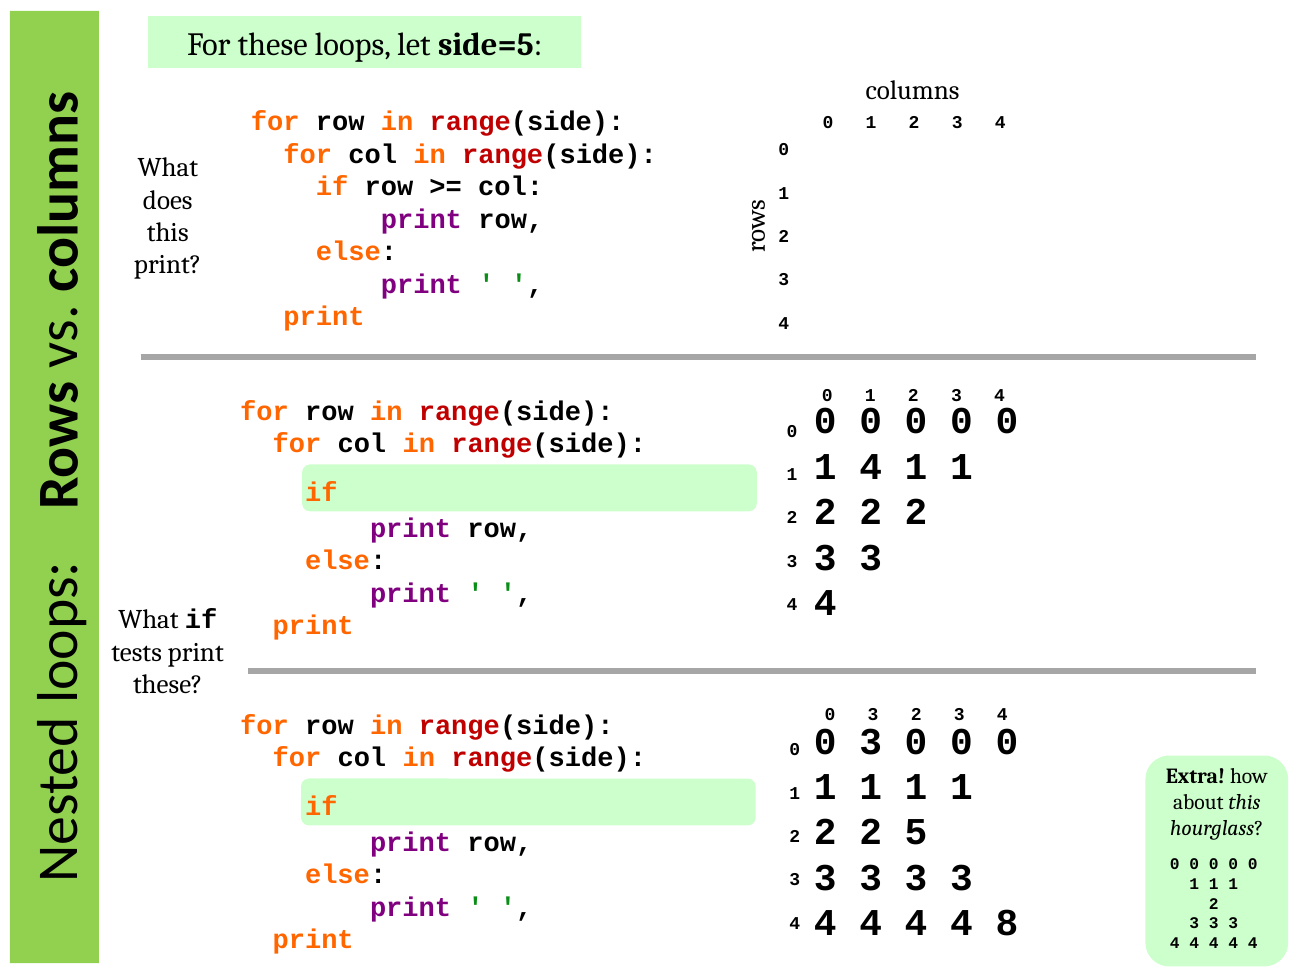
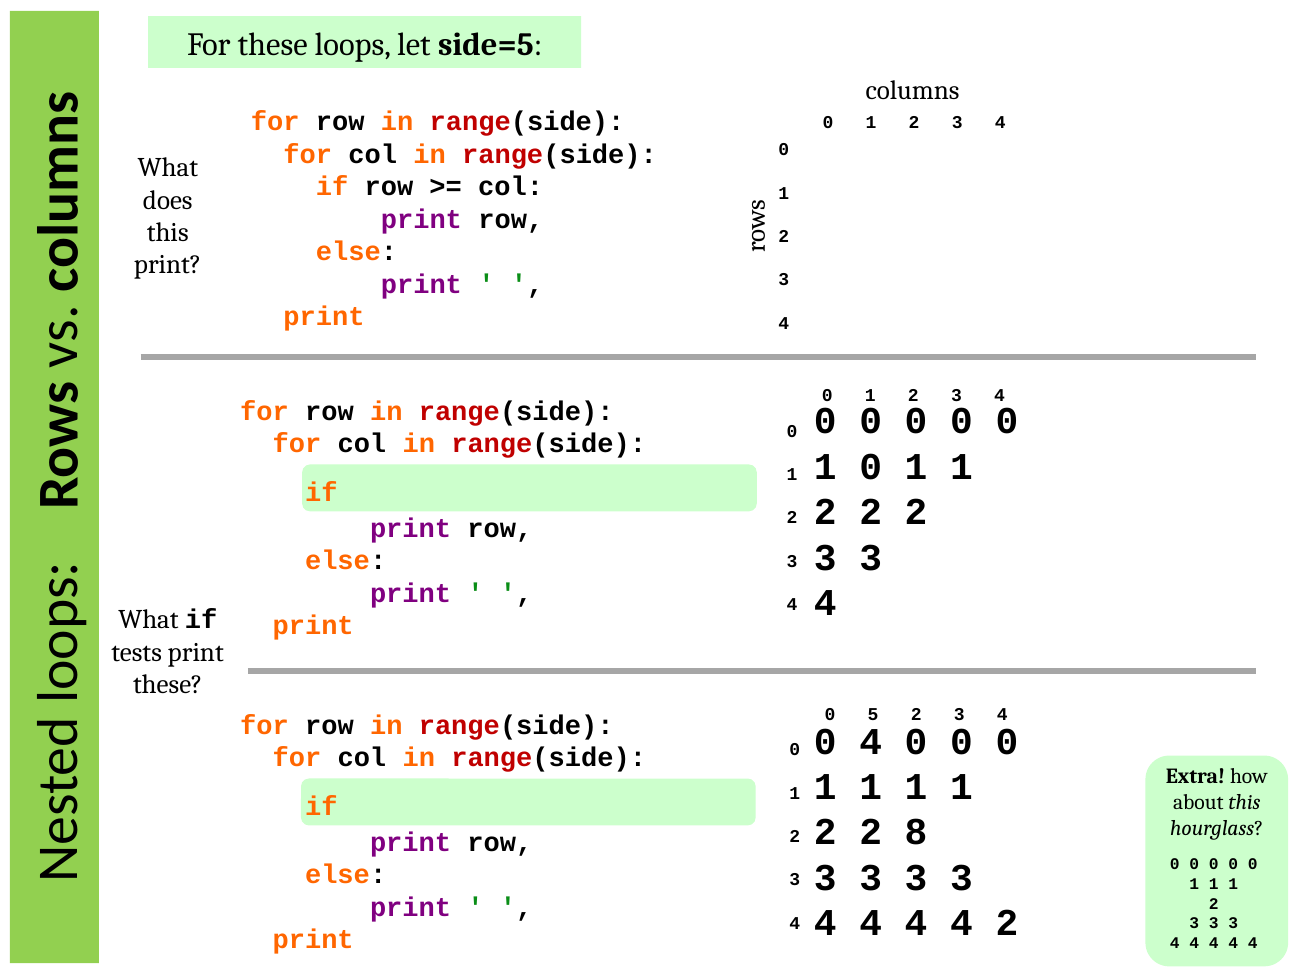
1 4: 4 -> 0 (871, 467)
3: 3 -> 5 (873, 715)
3: 3 -> 4 (871, 742)
5: 5 -> 8 (916, 833)
4 8: 8 -> 2 (1007, 924)
